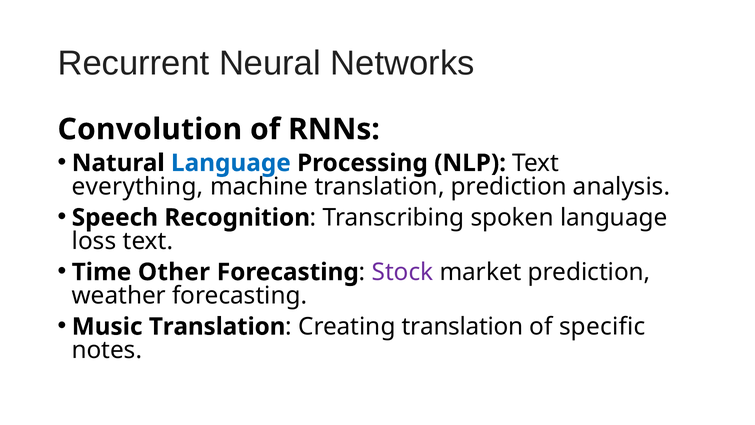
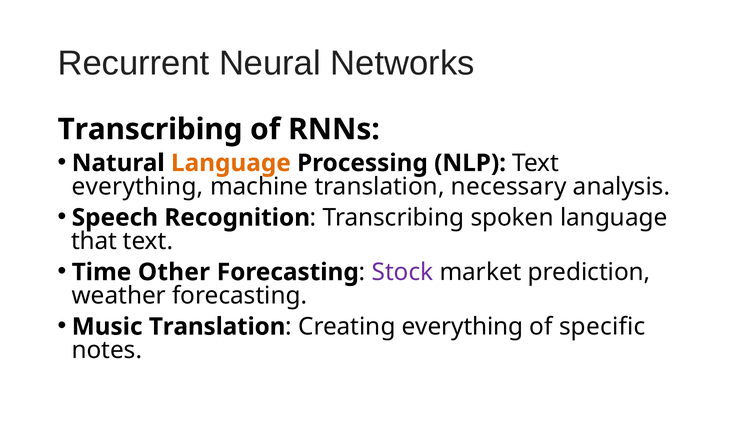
Convolution: Convolution -> Transcribing (150, 129)
Language colour: blue -> orange (231, 163)
translation prediction: prediction -> necessary (509, 187)
loss: loss -> that (94, 241)
Creating translation: translation -> everything (463, 326)
